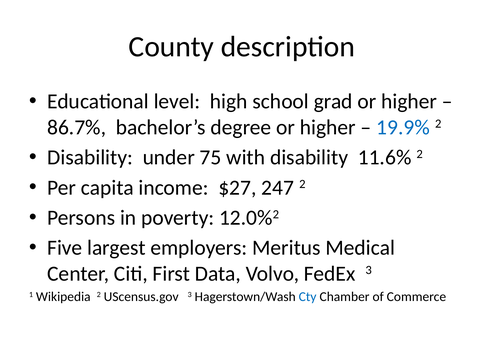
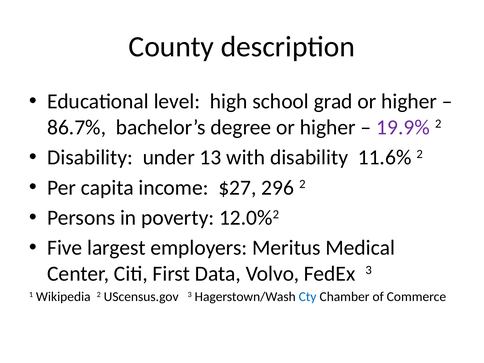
19.9% colour: blue -> purple (403, 127)
75: 75 -> 13 (211, 157)
247: 247 -> 296 (278, 188)
